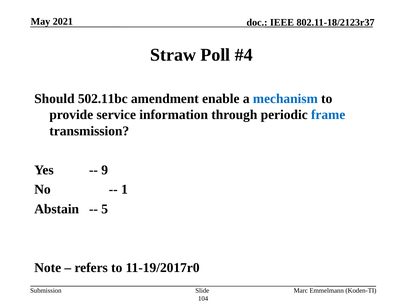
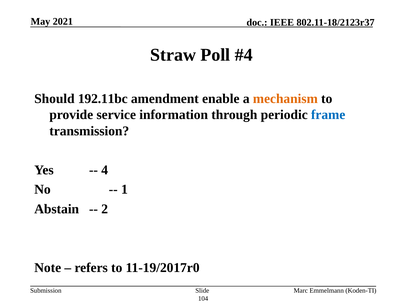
502.11bc: 502.11bc -> 192.11bc (103, 98)
mechanism colour: blue -> orange (285, 98)
9: 9 -> 4 (105, 170)
5: 5 -> 2 (105, 209)
